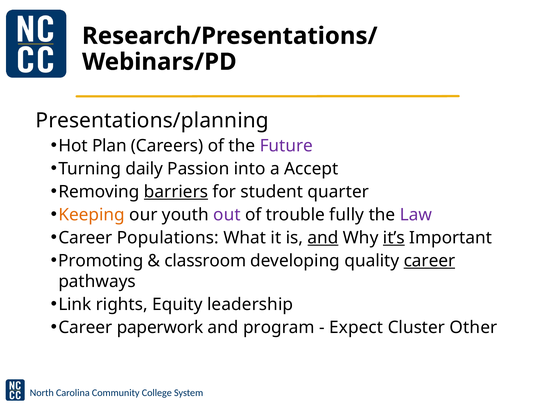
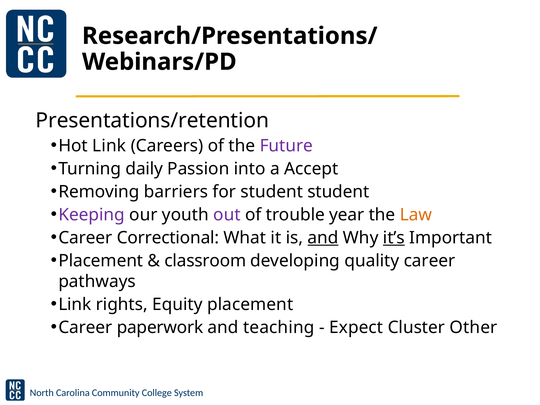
Presentations/planning: Presentations/planning -> Presentations/retention (152, 121)
Hot Plan: Plan -> Link (109, 146)
barriers underline: present -> none (176, 192)
student quarter: quarter -> student (338, 192)
Keeping colour: orange -> purple (92, 215)
fully: fully -> year (347, 215)
Law colour: purple -> orange (416, 215)
Populations: Populations -> Correctional (168, 238)
Promoting: Promoting -> Placement (101, 261)
career underline: present -> none (429, 261)
Equity leadership: leadership -> placement (250, 304)
program: program -> teaching (279, 327)
